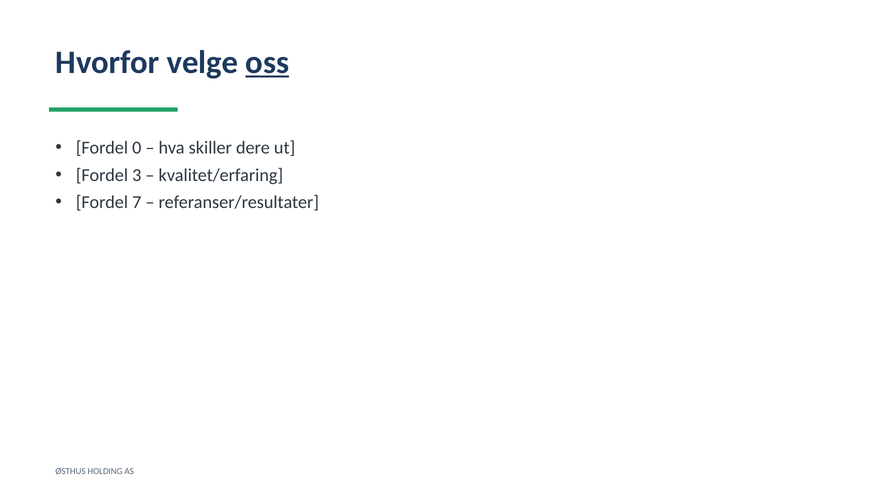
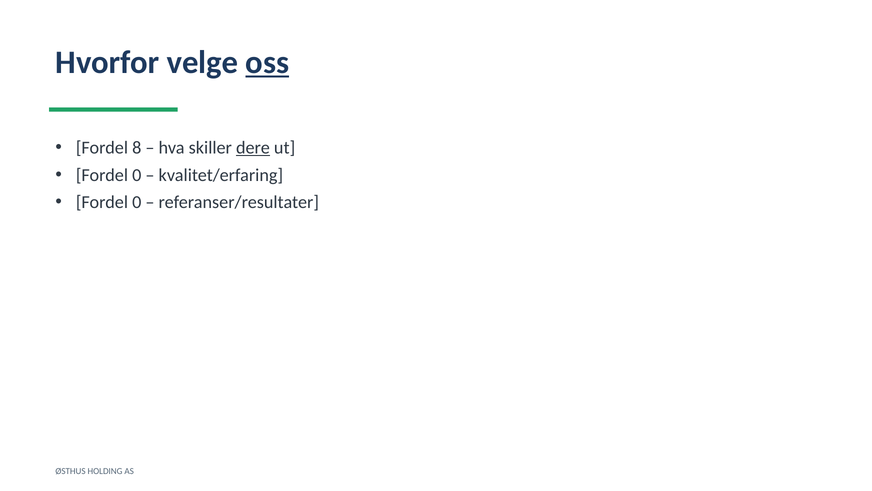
0: 0 -> 8 (137, 148)
dere underline: none -> present (253, 148)
3: 3 -> 0 (137, 175)
7: 7 -> 0 (137, 202)
